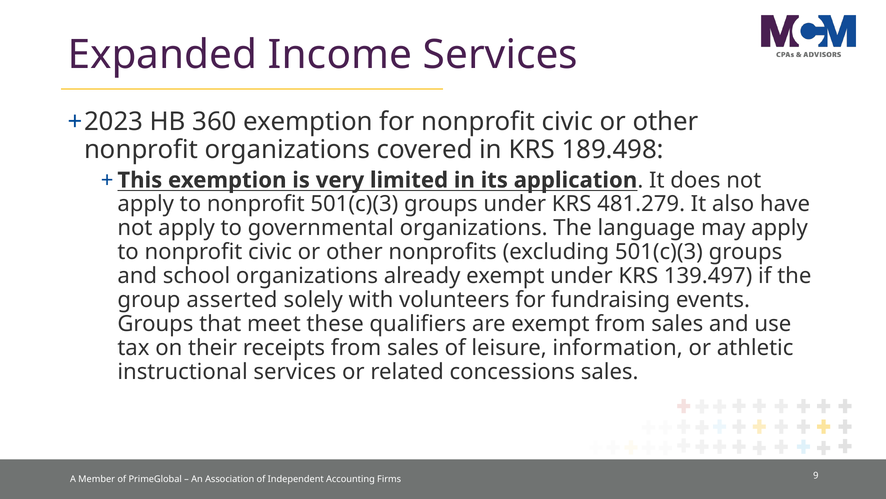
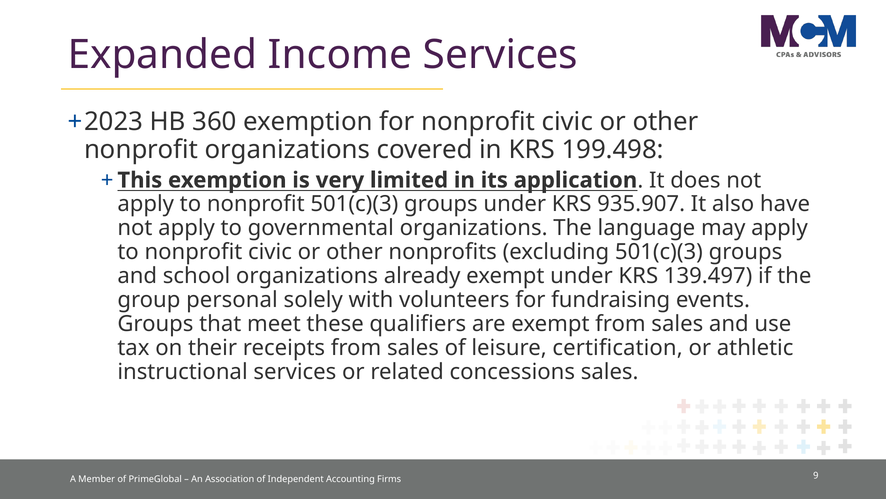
189.498: 189.498 -> 199.498 (613, 149)
481.279: 481.279 -> 935.907 (641, 204)
asserted: asserted -> personal (232, 300)
information: information -> certification (618, 347)
